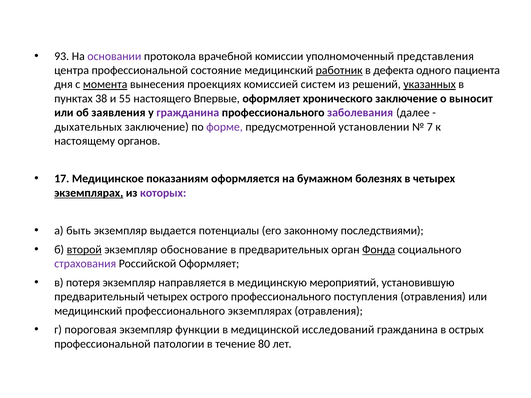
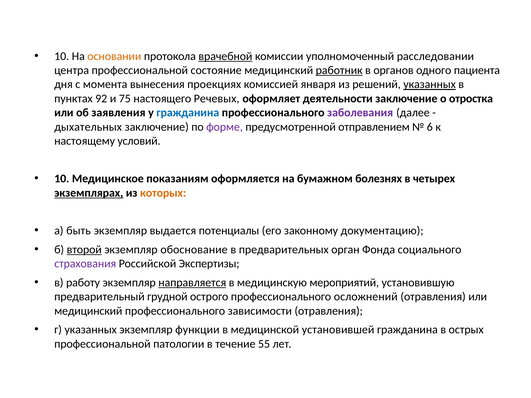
93: 93 -> 10 (62, 56)
основании colour: purple -> orange (114, 56)
врачебной underline: none -> present (225, 56)
представления: представления -> расследовании (435, 56)
дефекта: дефекта -> органов (394, 70)
момента underline: present -> none (105, 84)
систем: систем -> января (318, 84)
38: 38 -> 92 (101, 99)
55: 55 -> 75 (125, 99)
Впервые: Впервые -> Речевых (217, 99)
хронического: хронического -> деятельности (338, 99)
выносит: выносит -> отростка (471, 99)
гражданина colour: purple -> blue (188, 113)
установлении: установлении -> отправлением (374, 127)
7: 7 -> 6 (430, 127)
органов: органов -> условий (139, 141)
17: 17 -> 10 (62, 179)
которых colour: purple -> orange (163, 193)
последствиями: последствиями -> документацию (382, 231)
Фонда underline: present -> none (379, 250)
Российской Оформляет: Оформляет -> Экспертизы (209, 264)
потеря: потеря -> работу (83, 283)
направляется underline: none -> present (192, 283)
предварительный четырех: четырех -> грудной (167, 297)
поступления: поступления -> осложнений (366, 297)
профессионального экземплярах: экземплярах -> зависимости (260, 311)
г пороговая: пороговая -> указанных (91, 330)
исследований: исследований -> установившей (338, 330)
80: 80 -> 55 (264, 344)
